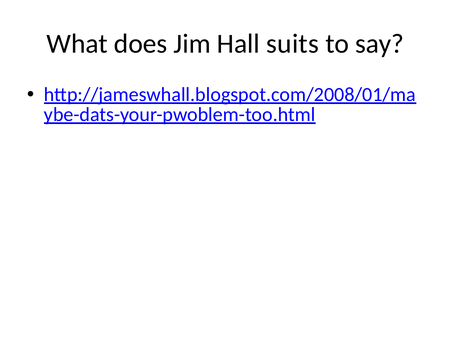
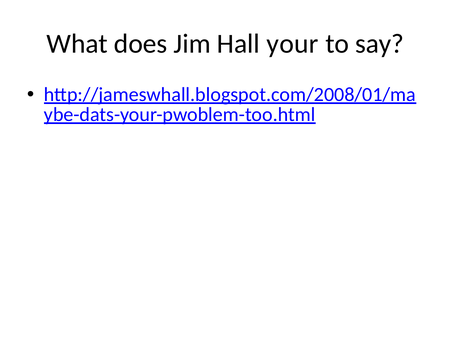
suits: suits -> your (293, 44)
